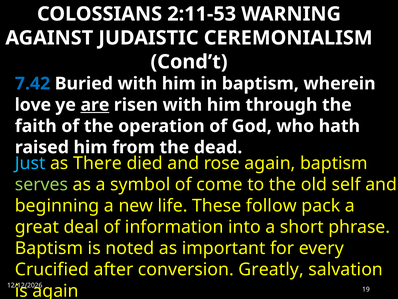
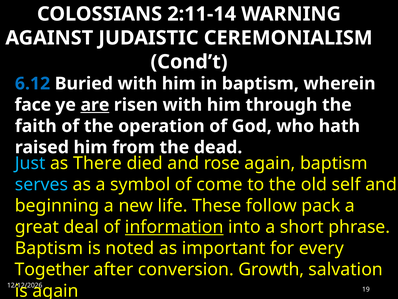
2:11-53: 2:11-53 -> 2:11-14 (202, 14)
7.42: 7.42 -> 6.12 (33, 83)
love: love -> face (33, 105)
serves colour: light green -> light blue (41, 184)
information underline: none -> present (174, 227)
Crucified: Crucified -> Together (52, 269)
Greatly: Greatly -> Growth (271, 269)
